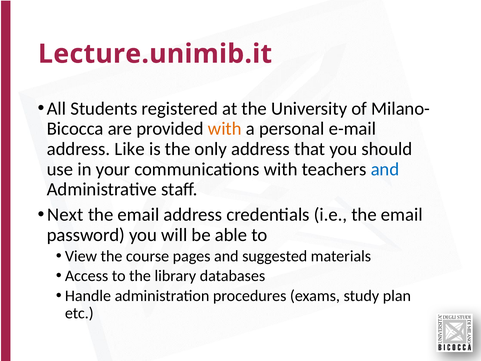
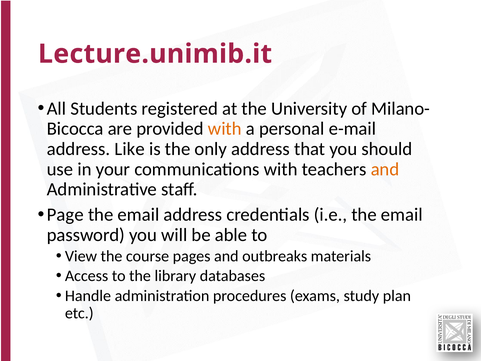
and colour: blue -> orange (385, 169)
Next: Next -> Page (65, 214)
suggested: suggested -> outbreaks (275, 256)
